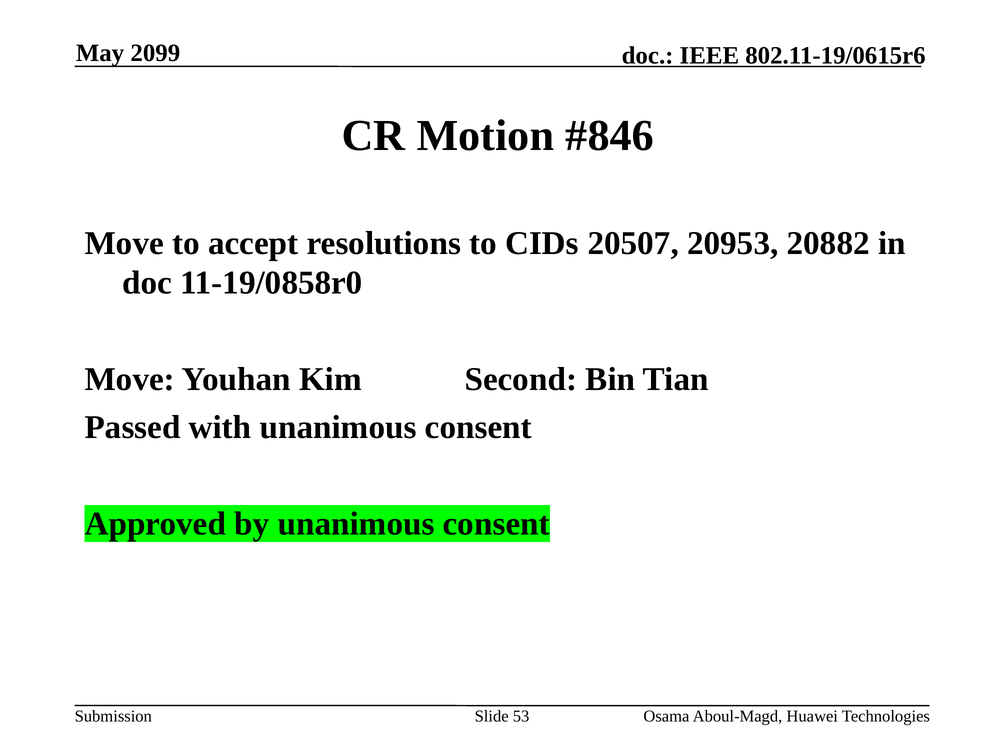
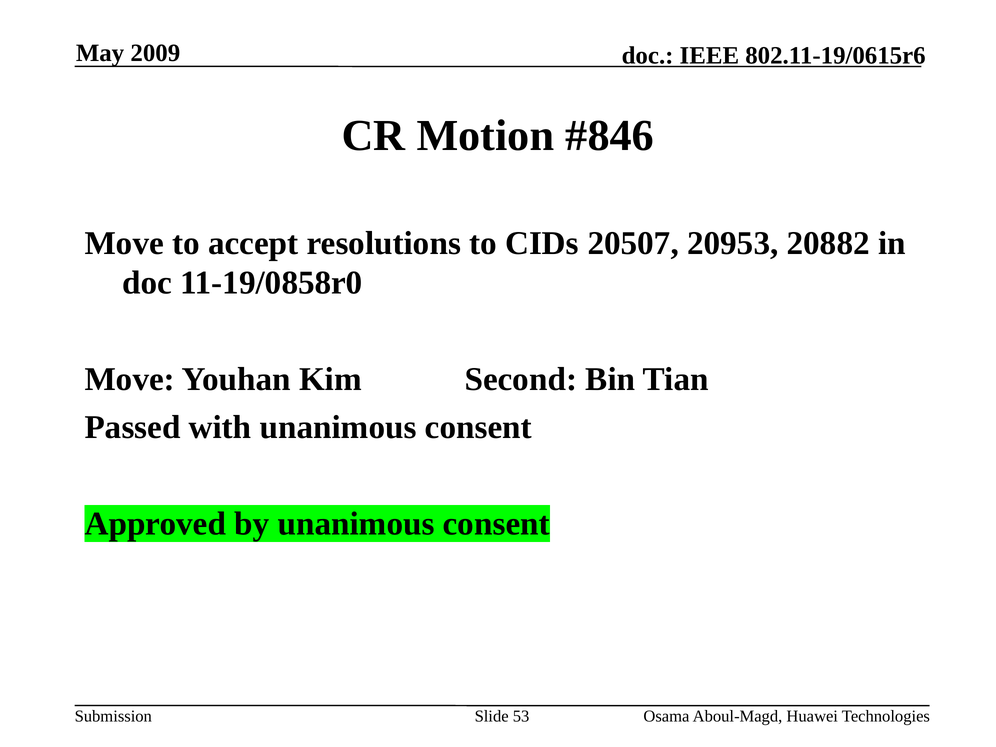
2099: 2099 -> 2009 (155, 53)
